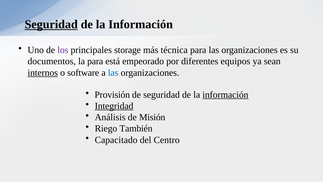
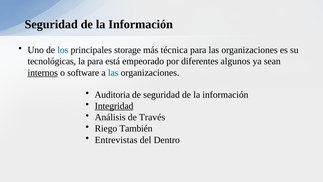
Seguridad underline: present -> none (51, 24)
los colour: purple -> blue (63, 50)
documentos: documentos -> tecnológicas (52, 61)
equipos: equipos -> algunos (235, 61)
Provisión: Provisión -> Auditoria (112, 95)
información underline: present -> none (225, 95)
Misión: Misión -> Través (152, 117)
Capacitado: Capacitado -> Entrevistas (116, 140)
Centro: Centro -> Dentro (167, 140)
